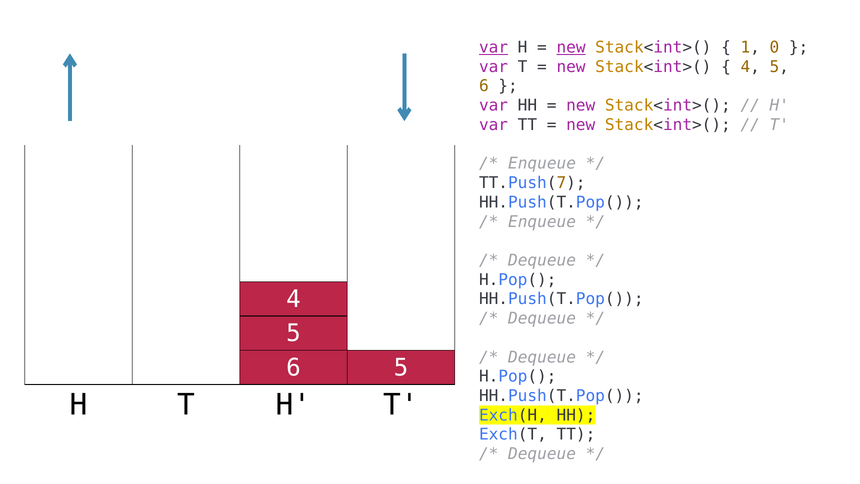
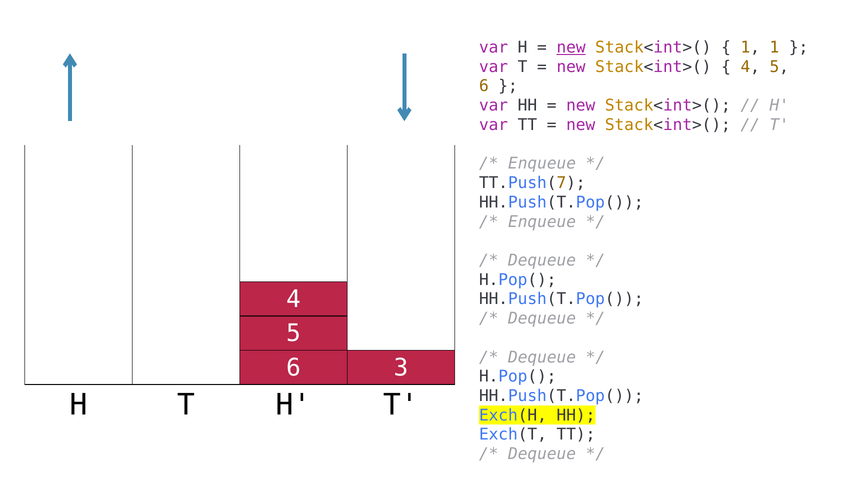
var underline: present -> none (494, 47)
1 0: 0 -> 1 (774, 47)
6 5: 5 -> 3 (401, 368)
